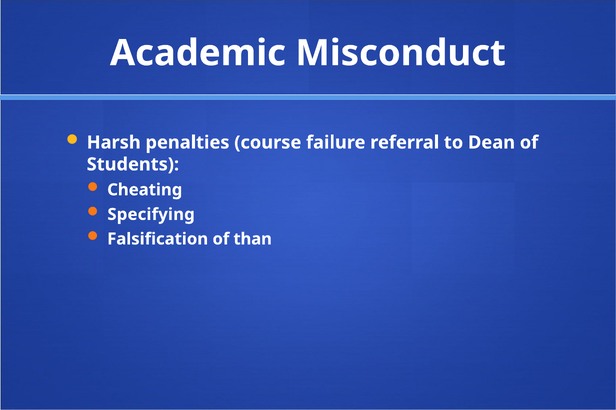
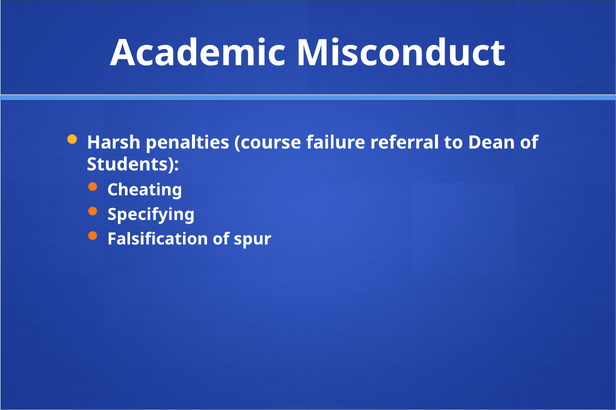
than: than -> spur (253, 239)
